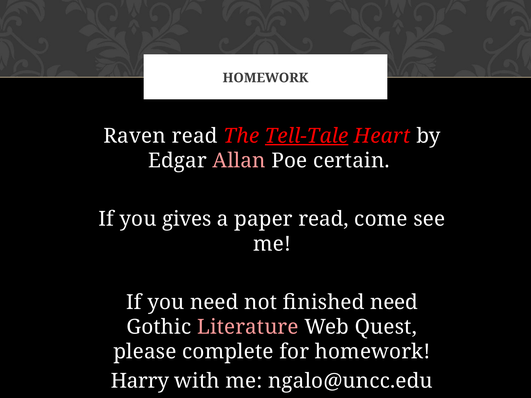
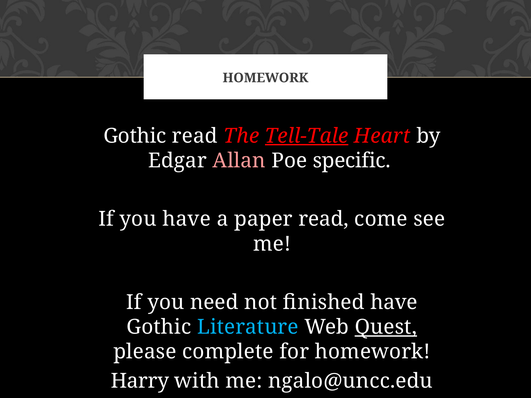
Raven: Raven -> Gothic (135, 136)
certain: certain -> specific (352, 161)
you gives: gives -> have (187, 219)
finished need: need -> have (394, 302)
Literature colour: pink -> light blue (248, 327)
Quest underline: none -> present (386, 327)
